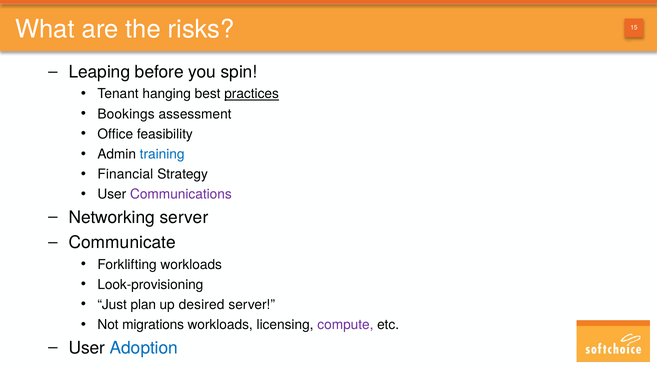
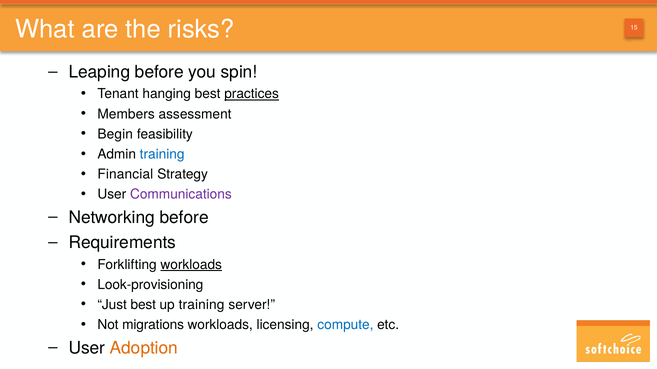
Bookings: Bookings -> Members (126, 114)
Office: Office -> Begin (115, 134)
Networking server: server -> before (184, 218)
Communicate: Communicate -> Requirements (122, 243)
workloads underline: none -> present (191, 265)
Just plan: plan -> best (143, 305)
up desired: desired -> training (202, 305)
compute colour: purple -> blue (345, 325)
Adoption colour: blue -> orange (144, 348)
